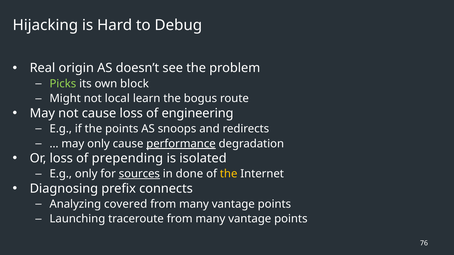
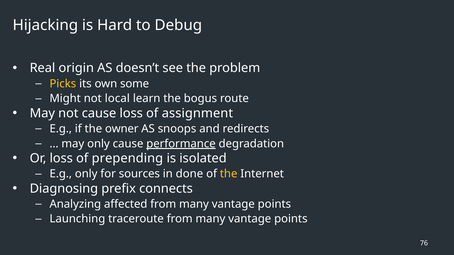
Picks colour: light green -> yellow (63, 84)
block: block -> some (135, 84)
engineering: engineering -> assignment (197, 114)
the points: points -> owner (122, 129)
sources underline: present -> none (139, 174)
covered: covered -> affected (126, 204)
